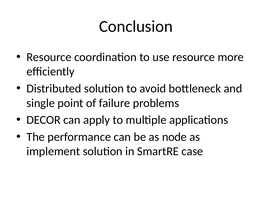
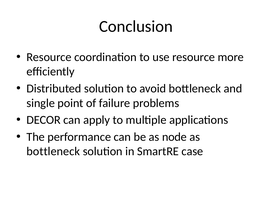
implement: implement -> bottleneck (53, 151)
